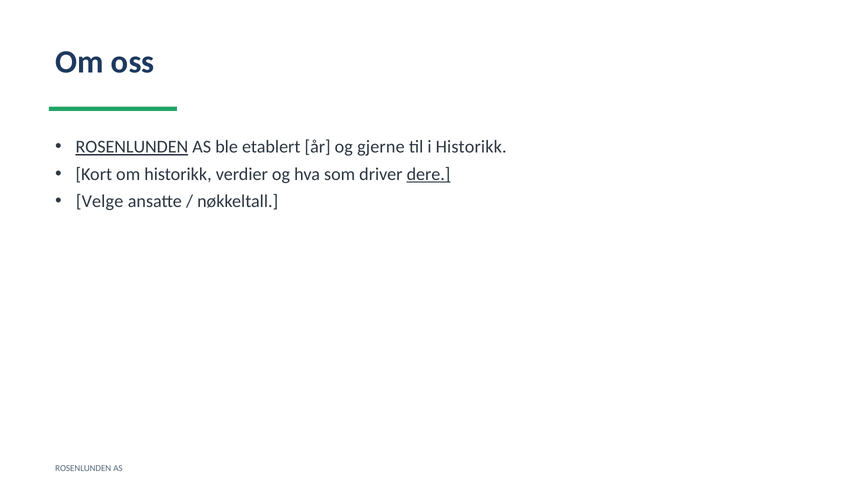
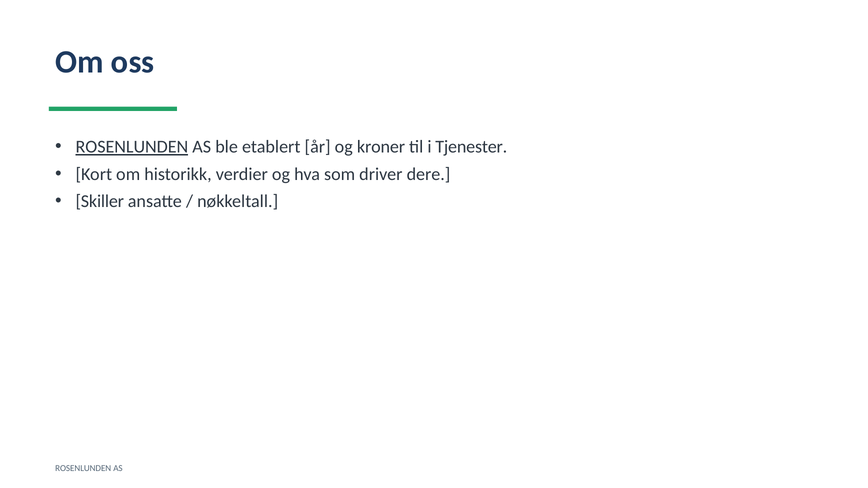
gjerne: gjerne -> kroner (381, 147)
i Historikk: Historikk -> Tjenester (471, 147)
dere underline: present -> none (429, 174)
Velge: Velge -> Skiller (100, 201)
